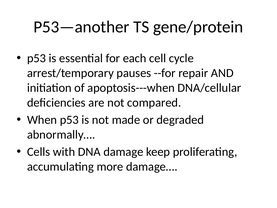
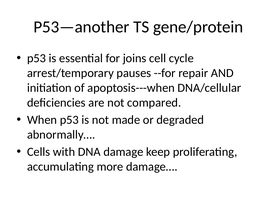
each: each -> joins (135, 58)
